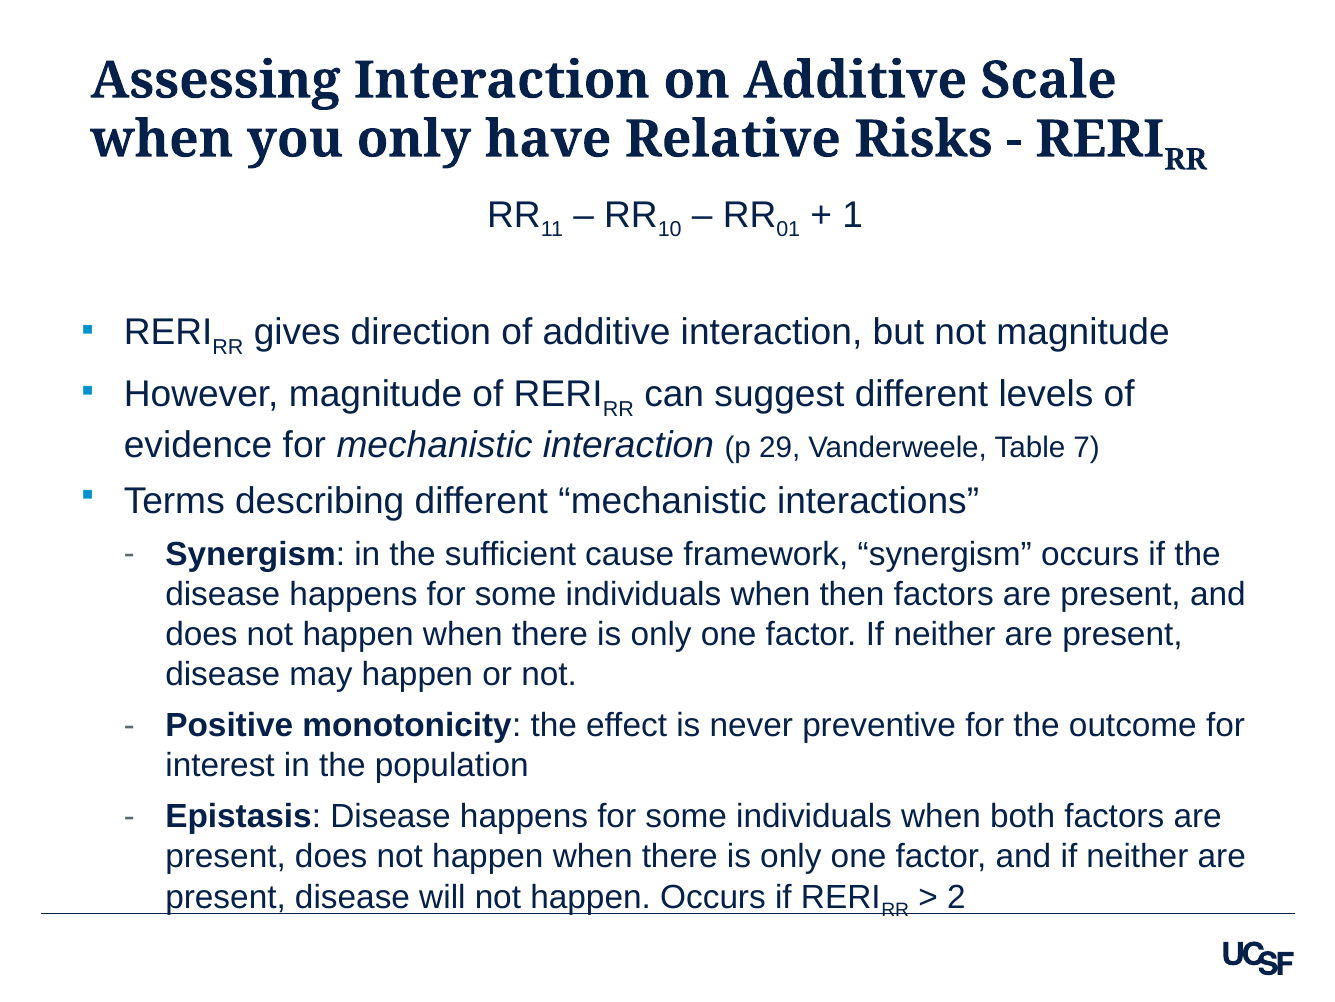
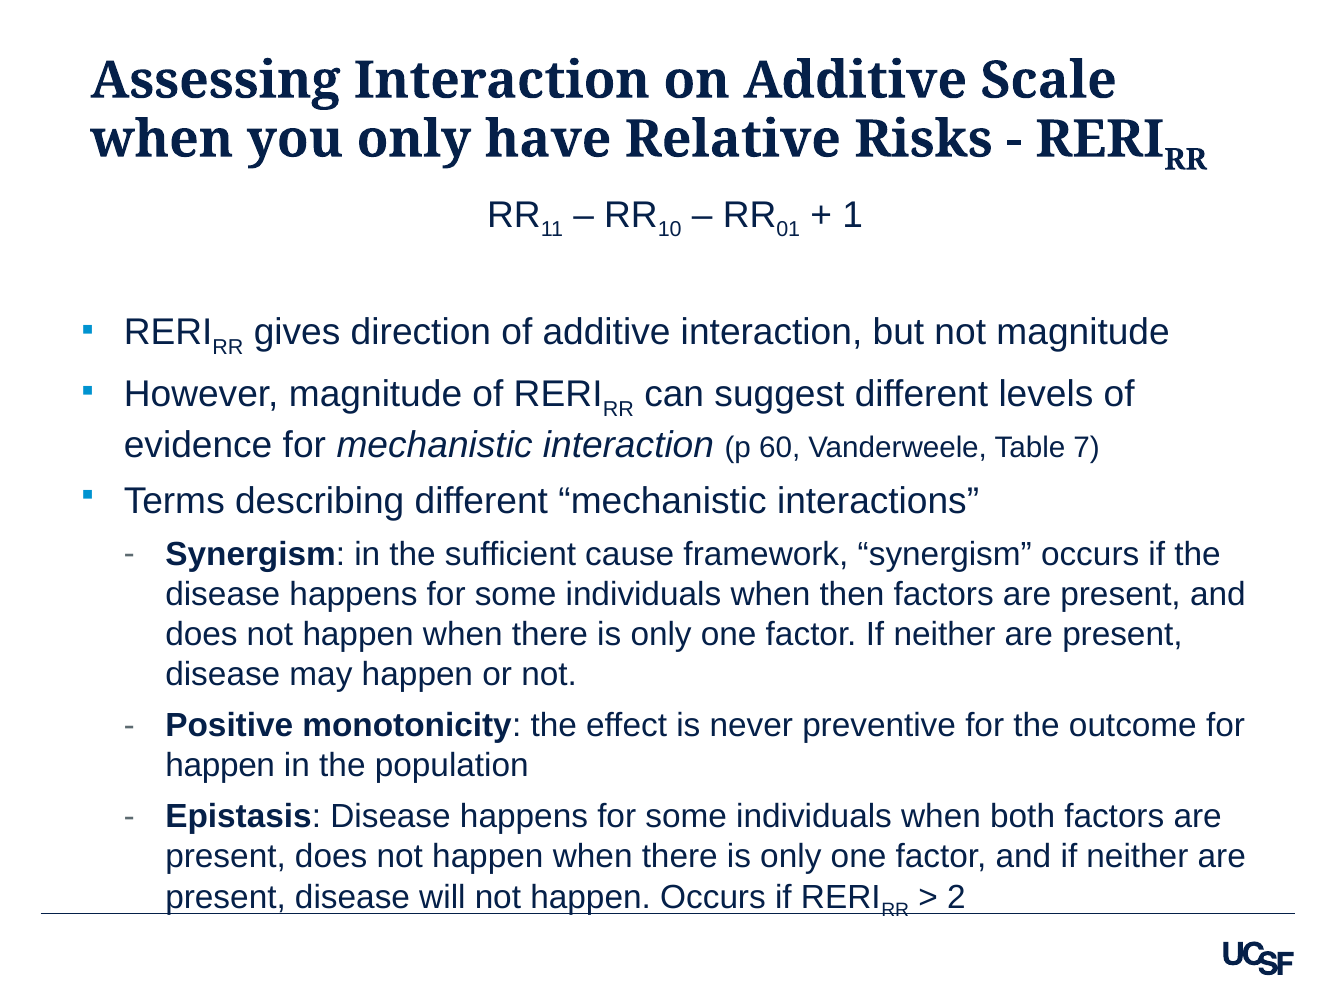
29: 29 -> 60 (780, 447)
interest: interest -> happen (220, 765)
